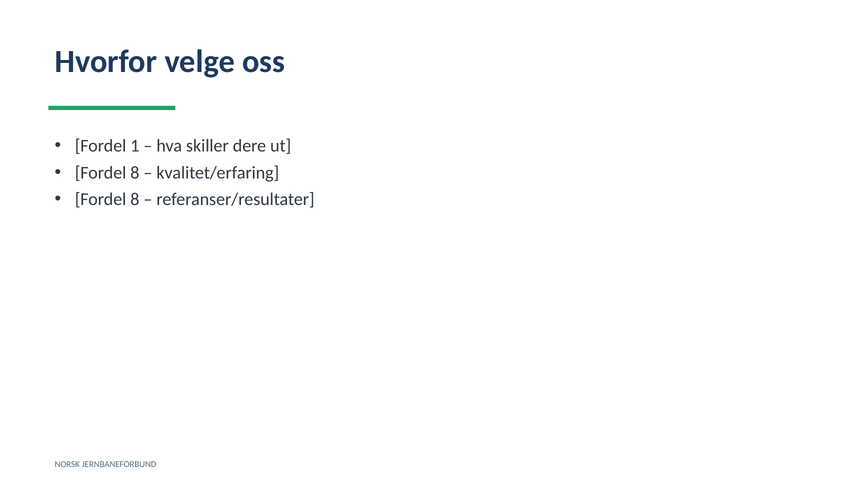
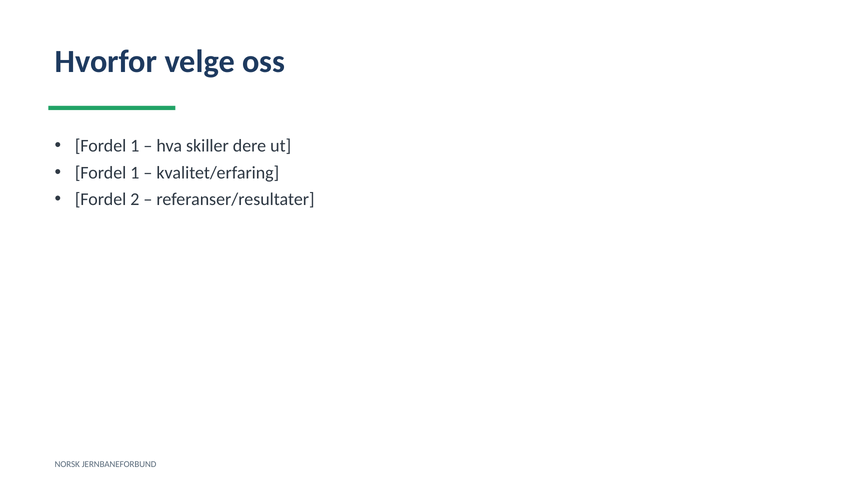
8: 8 -> 1 (135, 173)
8: 8 -> 2 (135, 199)
